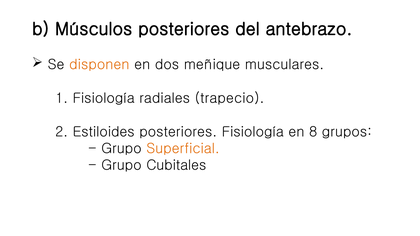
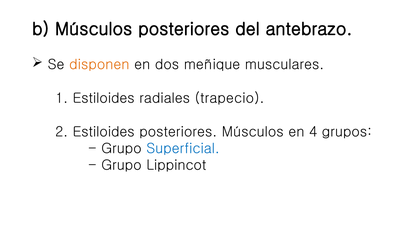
1 Fisiología: Fisiología -> Estiloides (104, 98)
posteriores Fisiología: Fisiología -> Músculos (253, 132)
8: 8 -> 4 (313, 132)
Superficial colour: orange -> blue (183, 149)
Cubitales: Cubitales -> Lippincot (176, 166)
